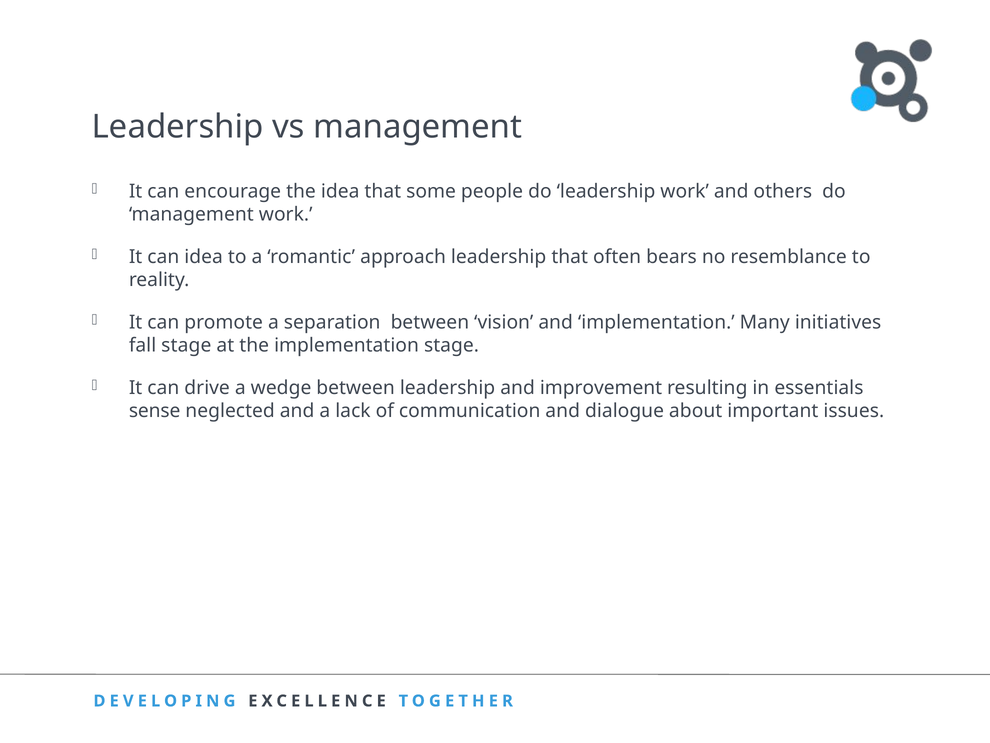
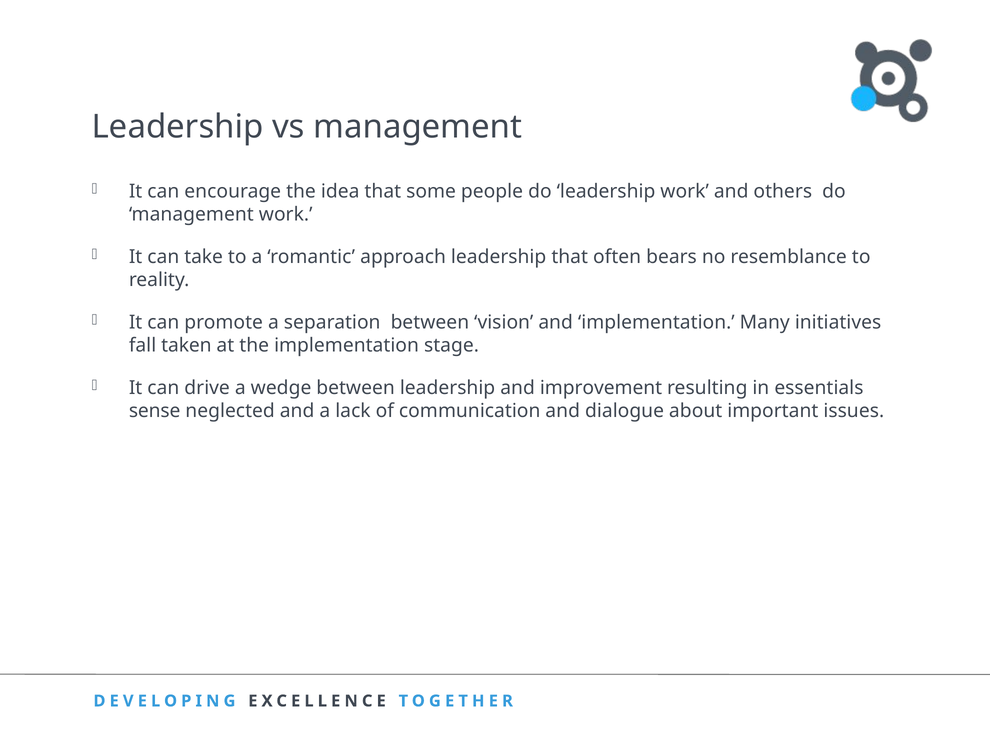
can idea: idea -> take (204, 257)
fall stage: stage -> taken (186, 345)
